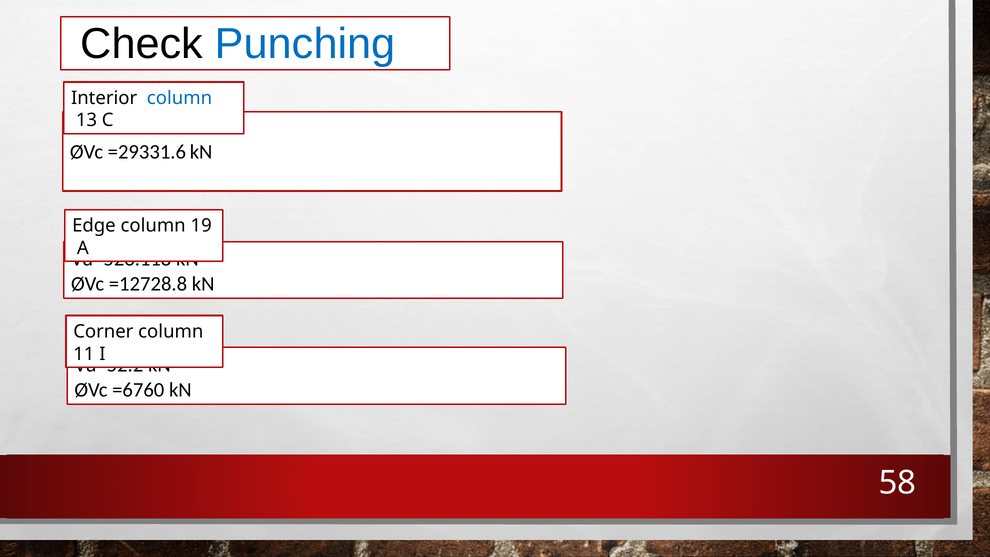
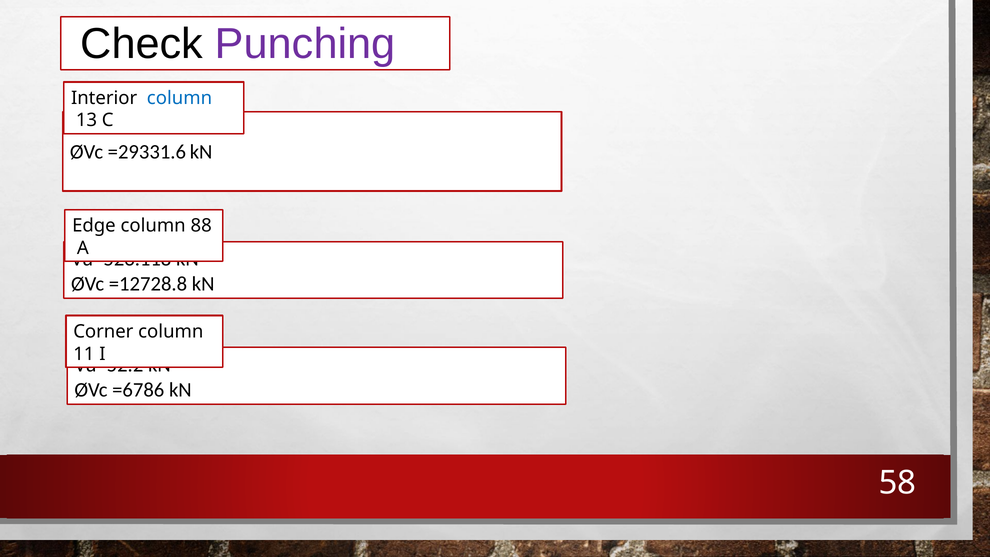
Punching colour: blue -> purple (305, 44)
19: 19 -> 88 (201, 226)
=6760: =6760 -> =6786 (138, 390)
